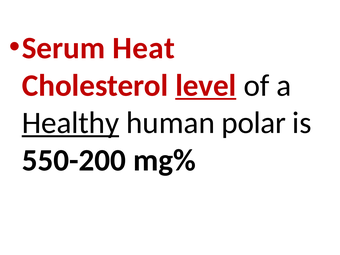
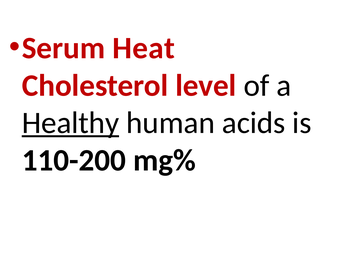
level underline: present -> none (206, 85)
polar: polar -> acids (254, 123)
550-200: 550-200 -> 110-200 (74, 160)
